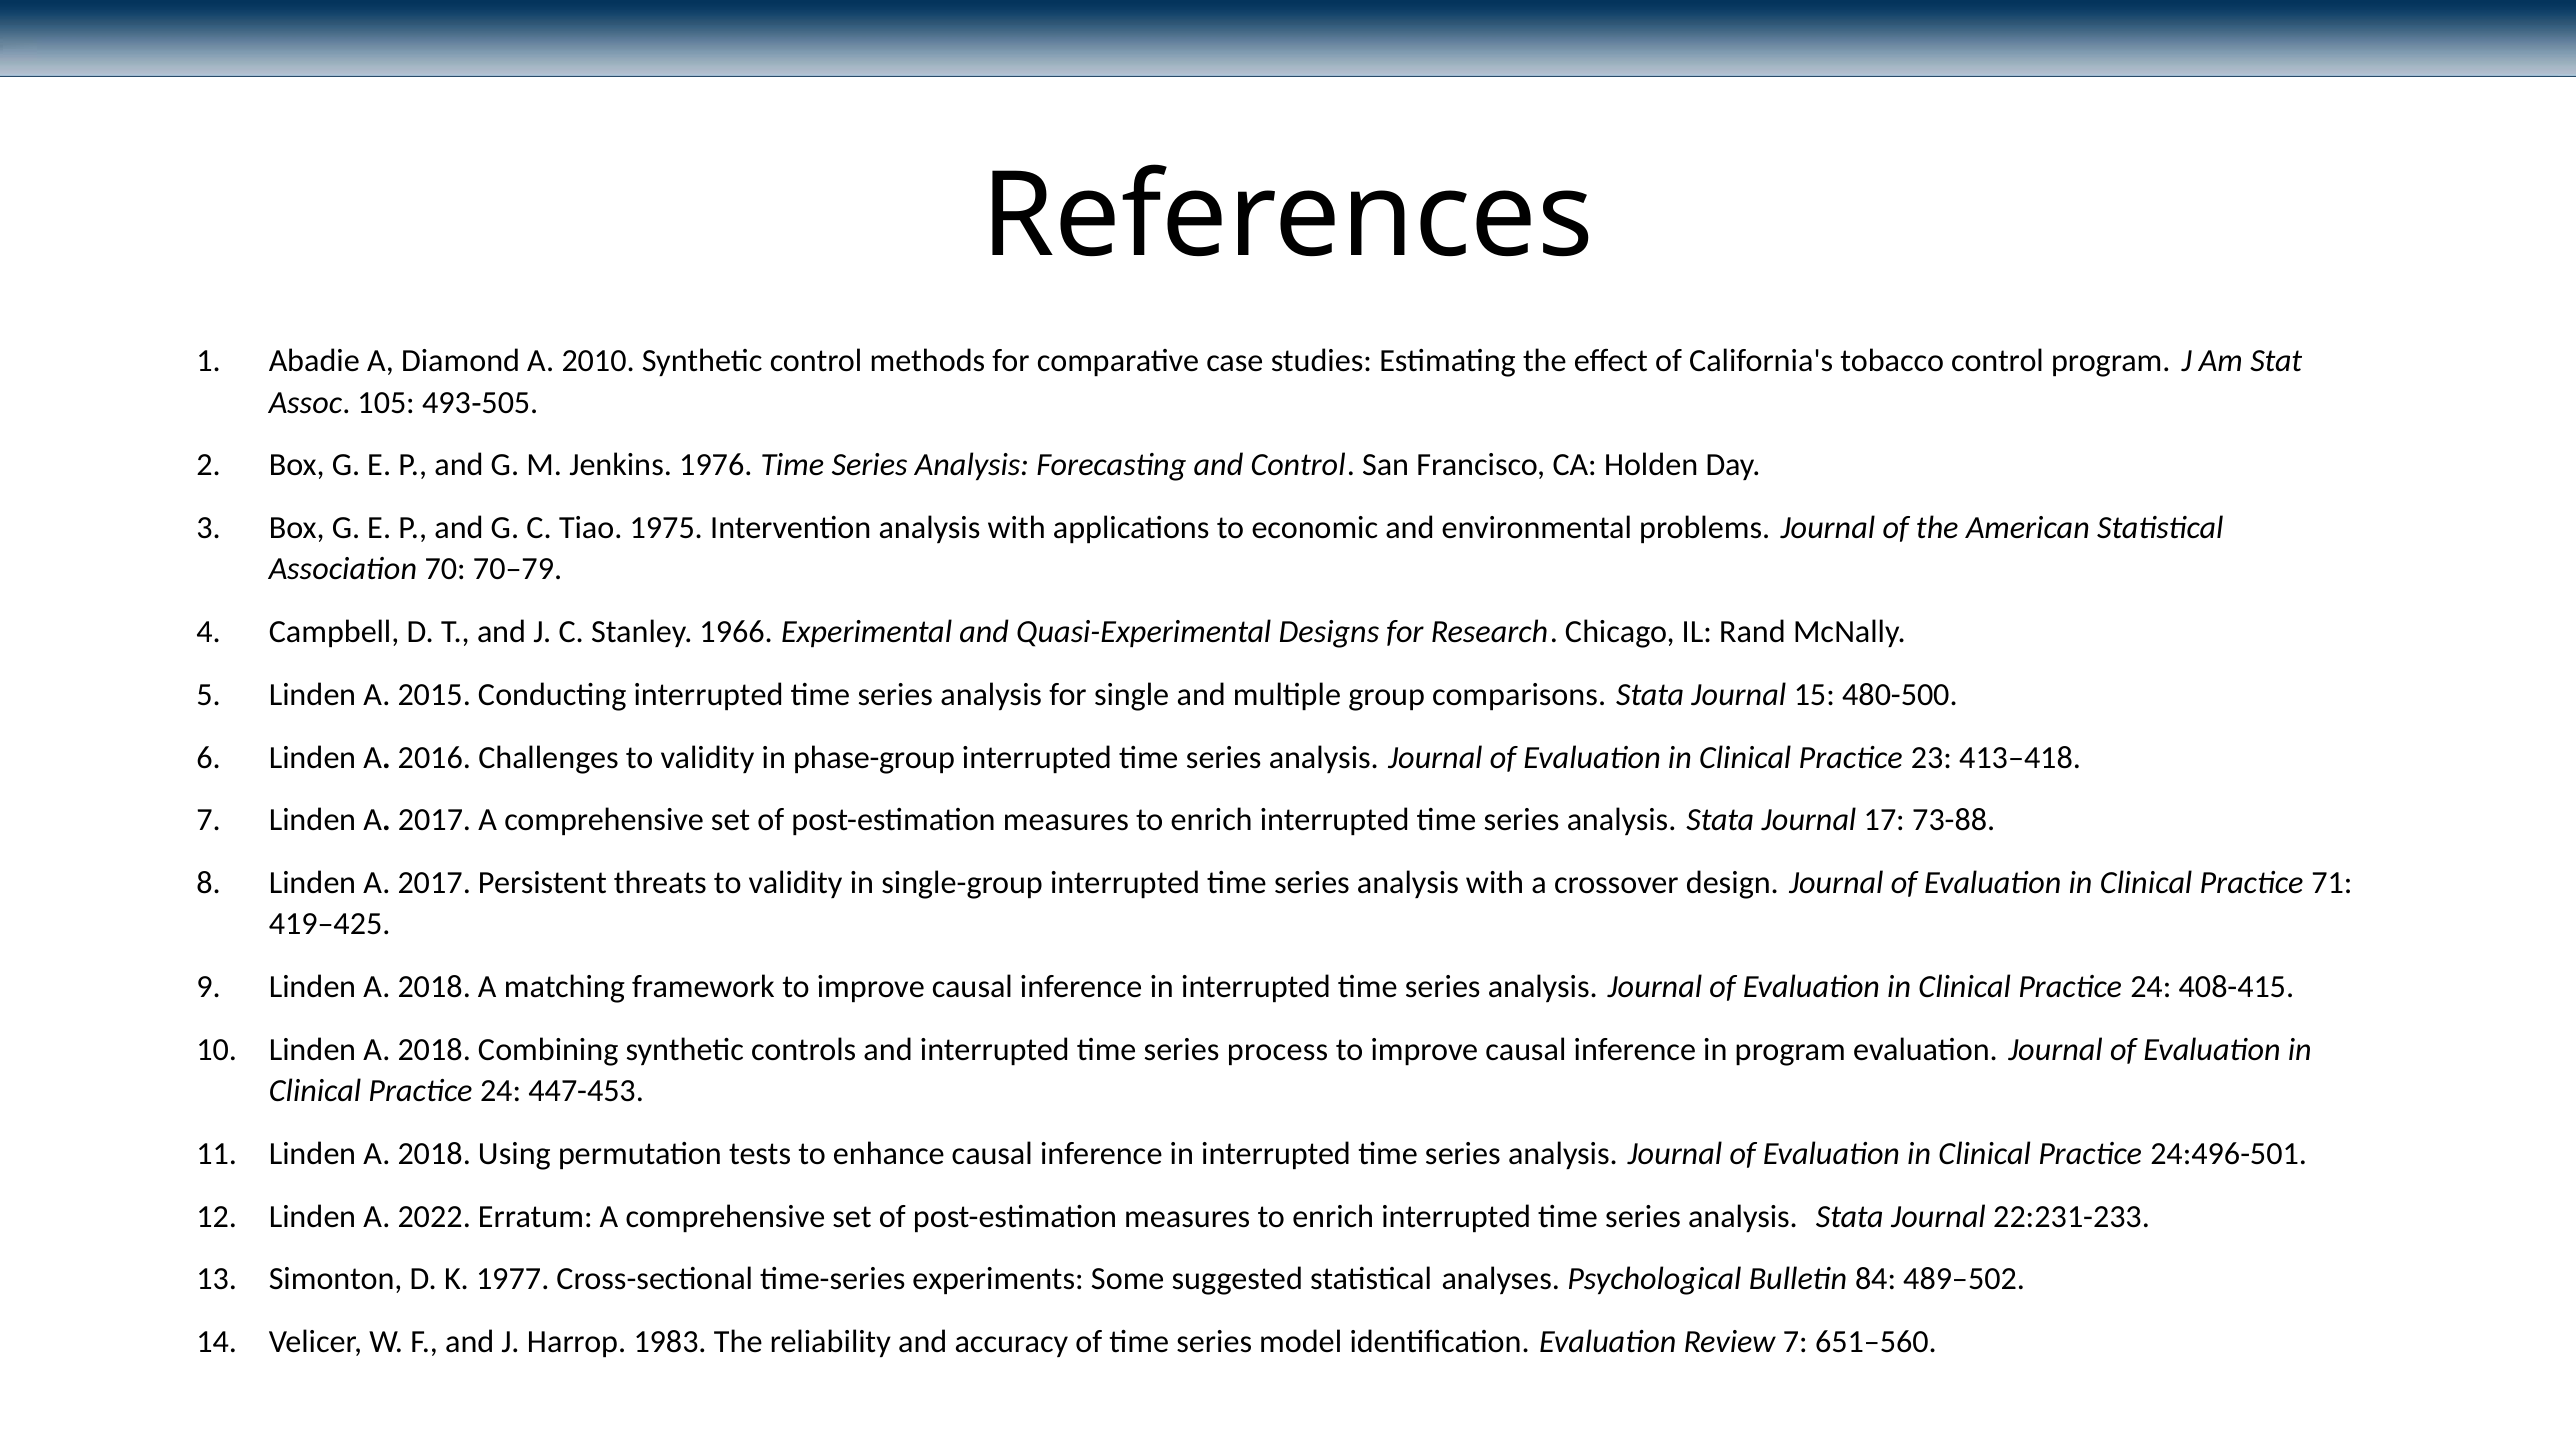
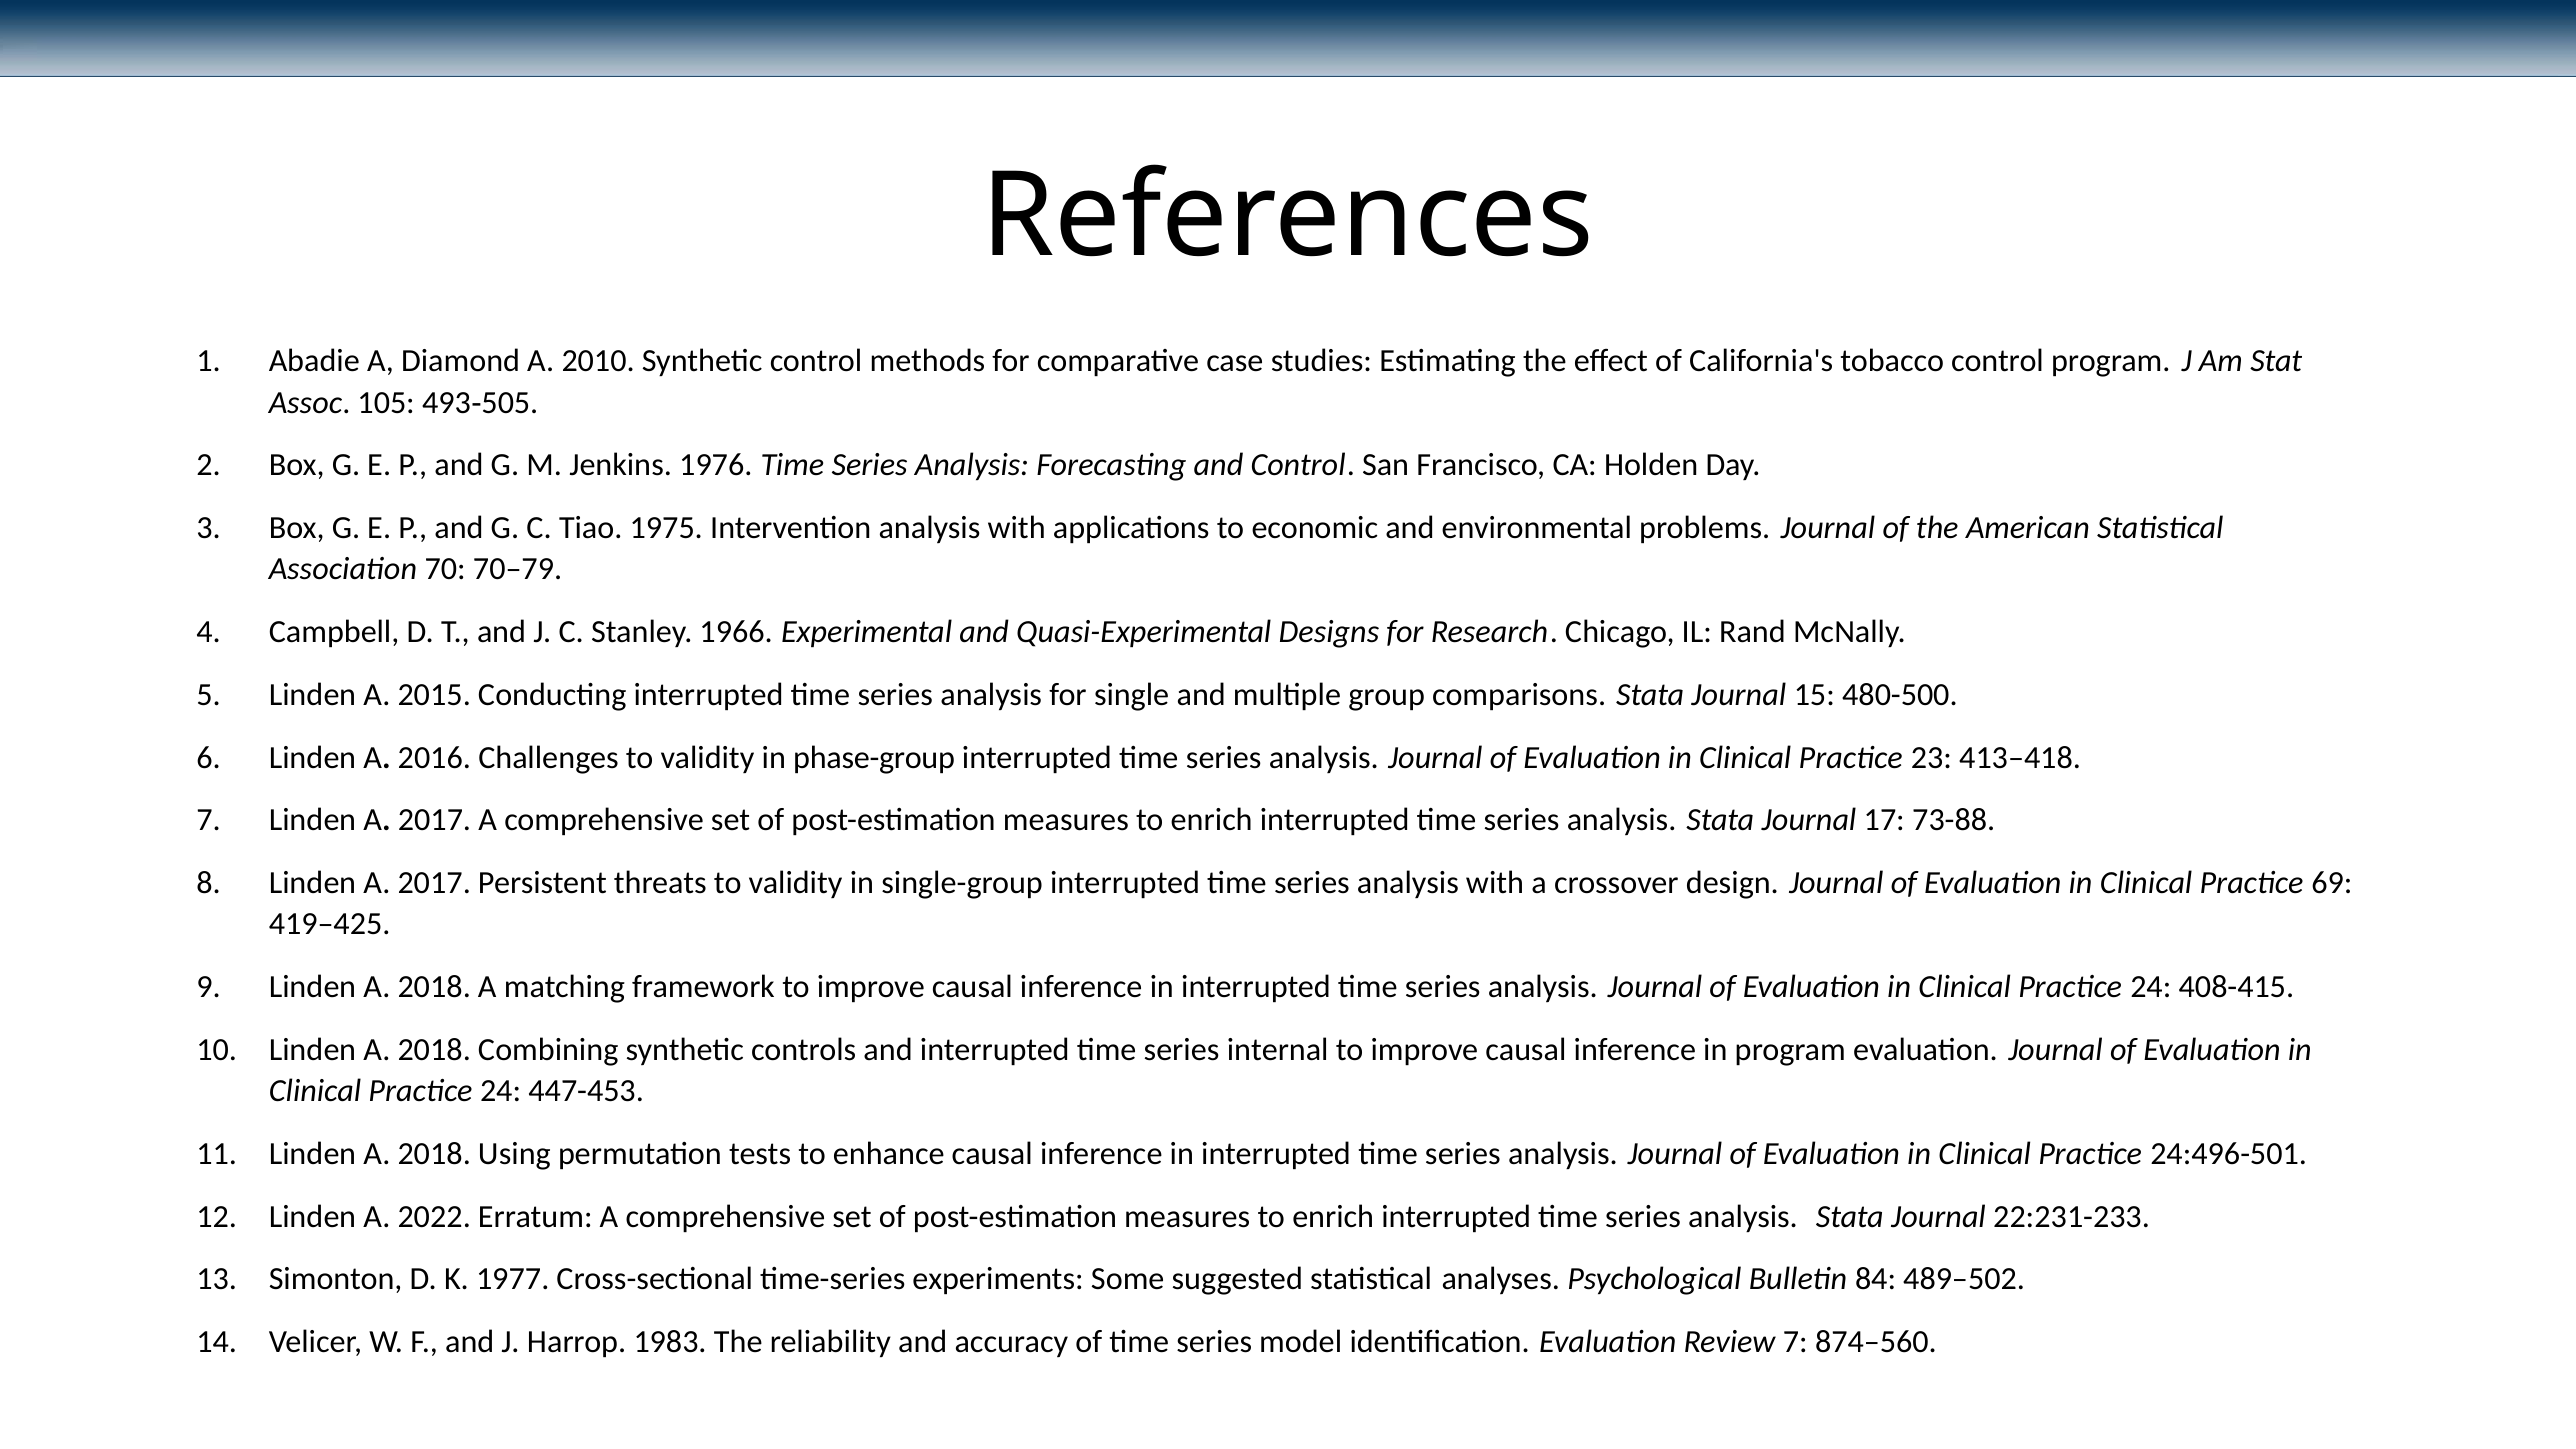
71: 71 -> 69 (2332, 883)
process: process -> internal (1278, 1050)
651–560: 651–560 -> 874–560 (1876, 1342)
